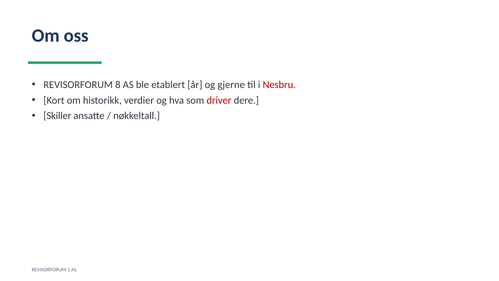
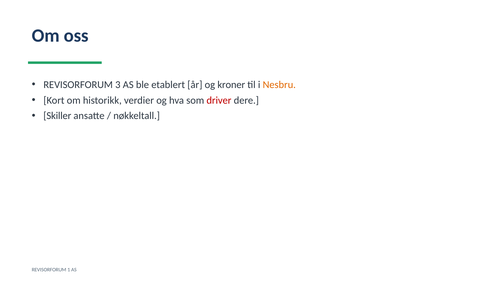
8: 8 -> 3 (118, 85)
gjerne: gjerne -> kroner (231, 85)
Nesbru colour: red -> orange (279, 85)
